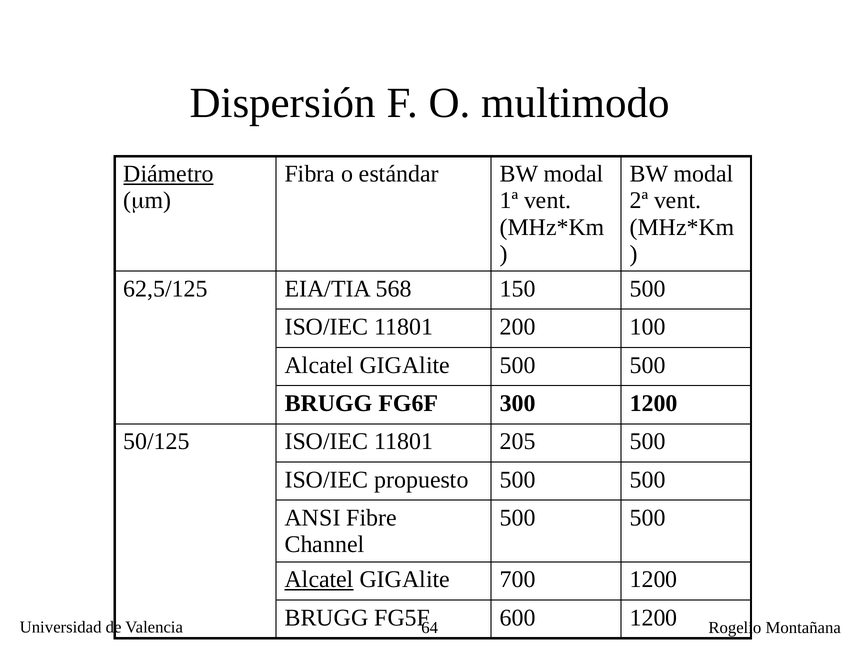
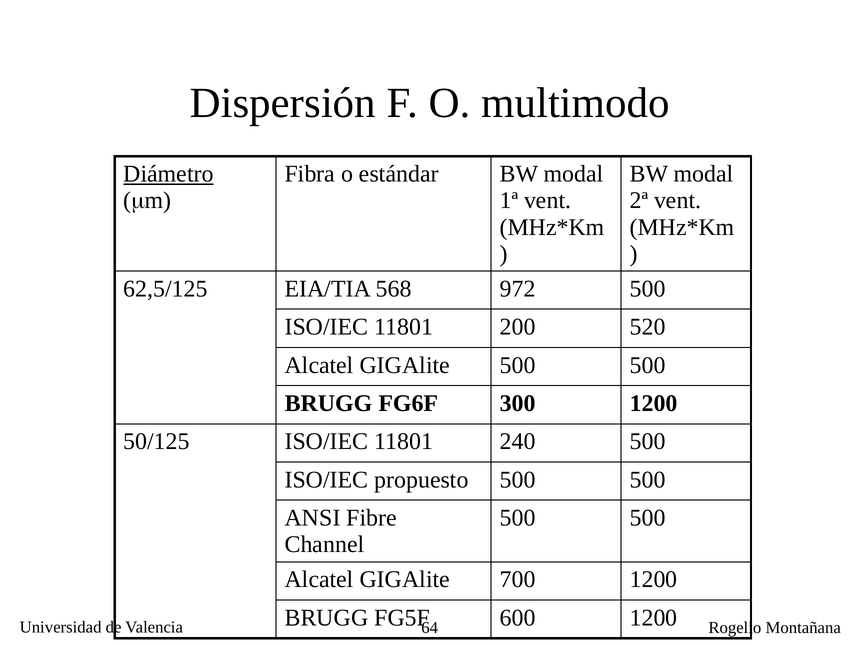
150: 150 -> 972 (518, 289)
100: 100 -> 520 (648, 327)
205: 205 -> 240 (518, 442)
Alcatel underline: present -> none (319, 580)
